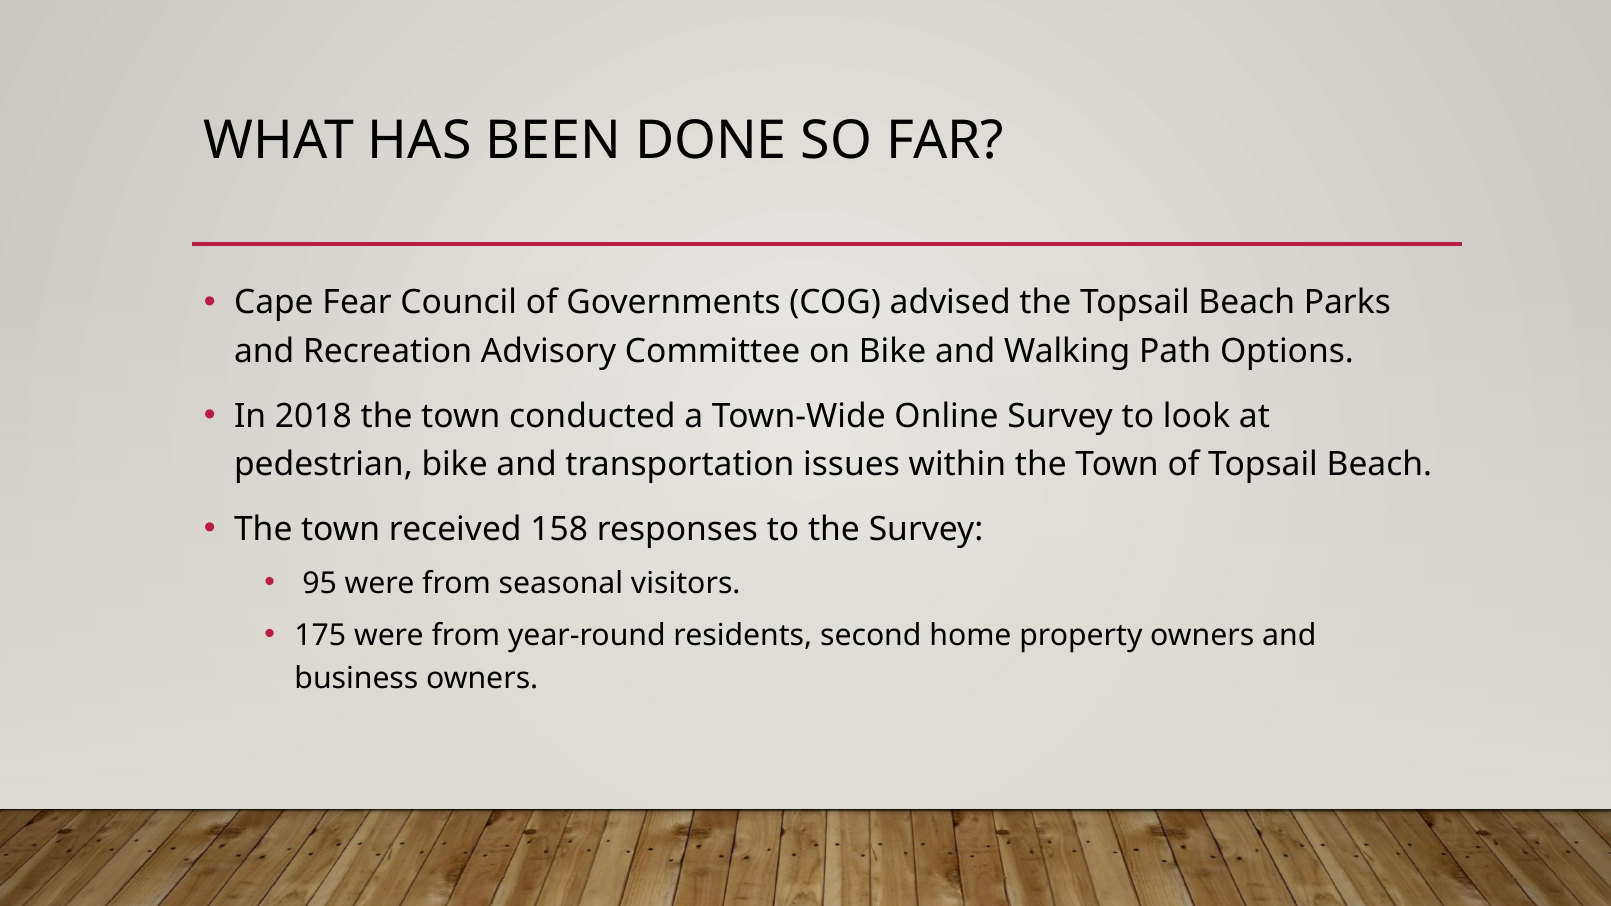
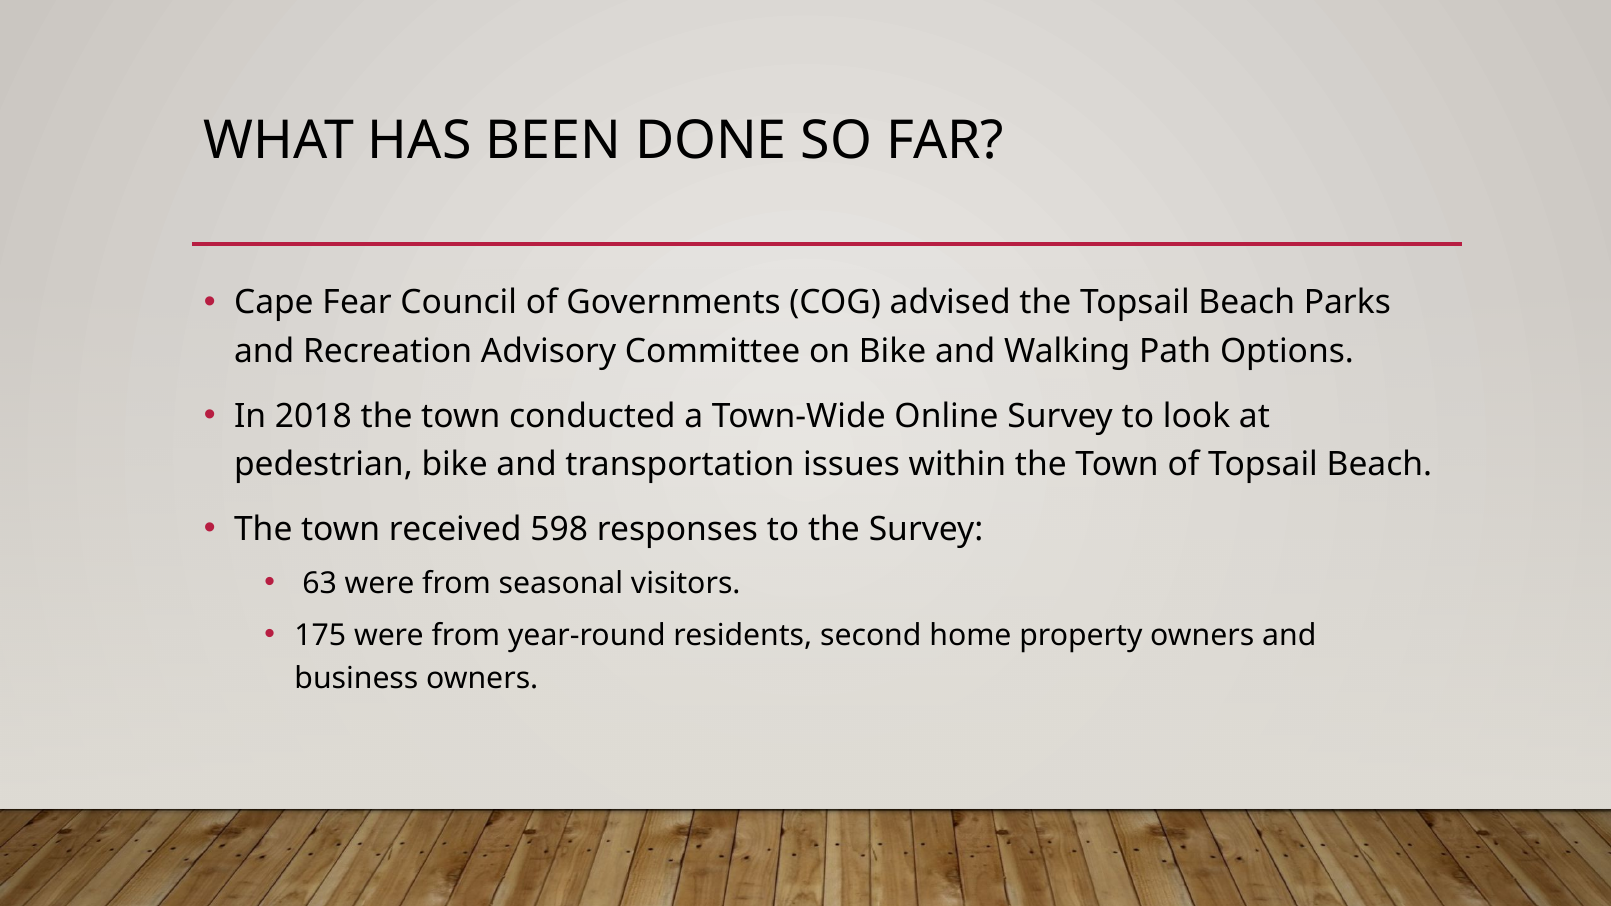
158: 158 -> 598 (559, 530)
95: 95 -> 63 (320, 583)
